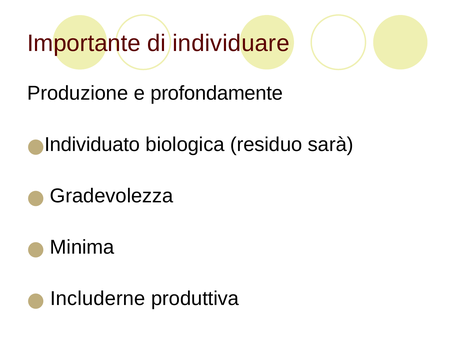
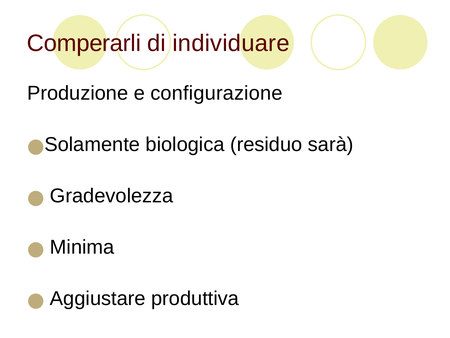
Importante: Importante -> Comperarli (84, 43)
profondamente: profondamente -> configurazione (217, 93)
Individuato: Individuato -> Solamente (92, 144)
Includerne: Includerne -> Aggiustare (98, 298)
